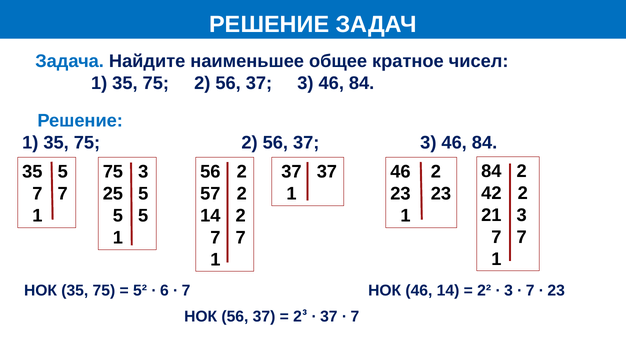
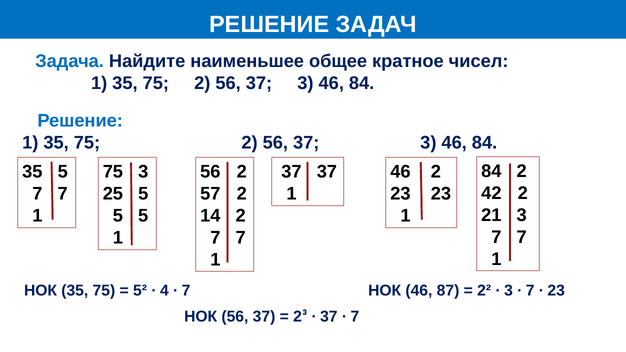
6: 6 -> 4 (164, 291)
46 14: 14 -> 87 (448, 291)
